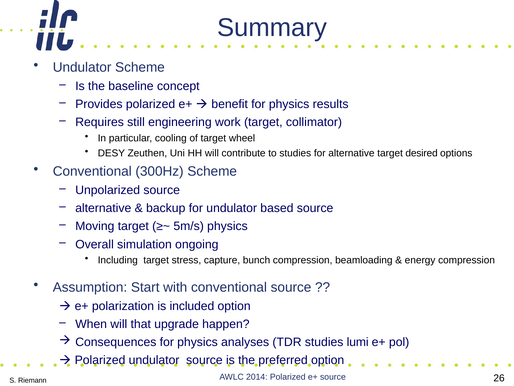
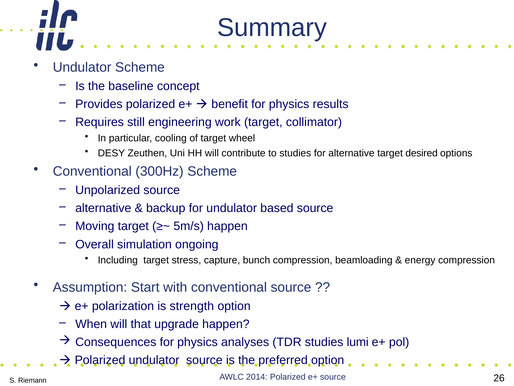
5m/s physics: physics -> happen (227, 226)
included: included -> strength (192, 306)
